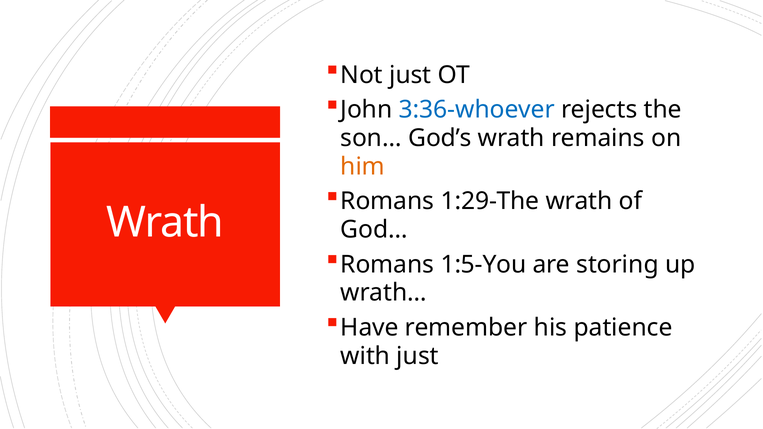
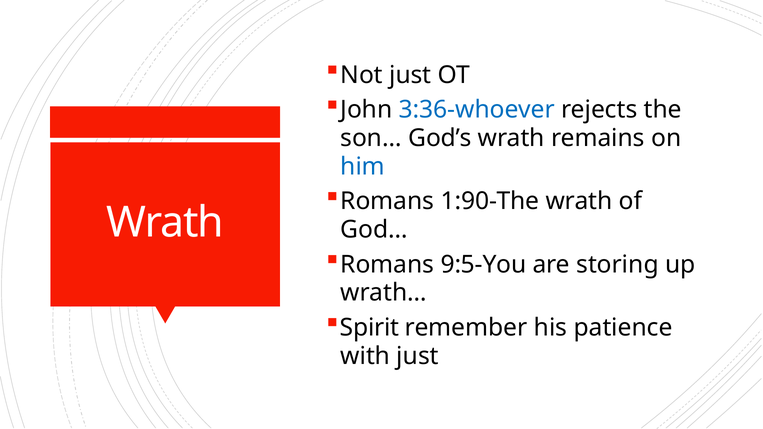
him colour: orange -> blue (363, 167)
1:29-The: 1:29-The -> 1:90-The (490, 201)
1:5-You: 1:5-You -> 9:5-You (484, 265)
Have: Have -> Spirit (370, 328)
